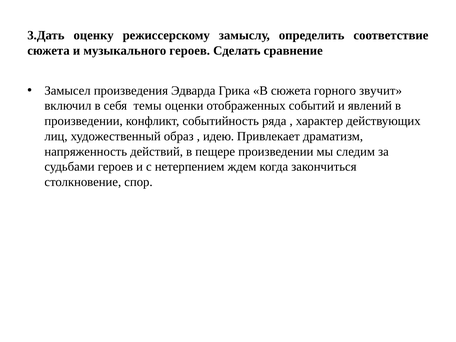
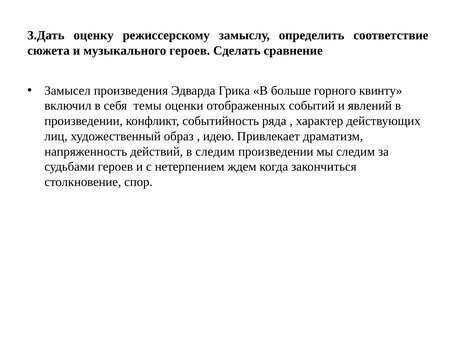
В сюжета: сюжета -> больше (291, 91)
звучит: звучит -> квинту (381, 91)
в пещере: пещере -> следим (215, 151)
